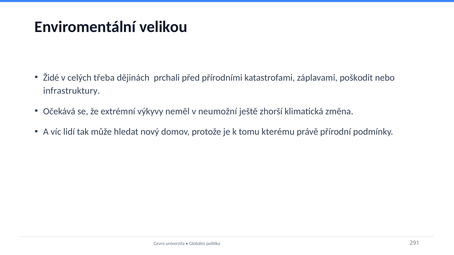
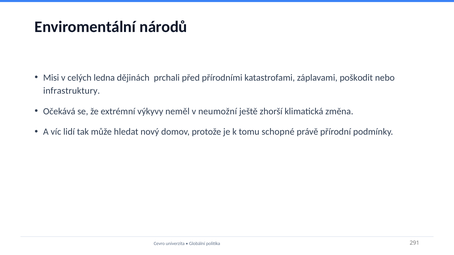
velikou: velikou -> národů (163, 27)
Židé: Židé -> Misi (51, 78)
třeba: třeba -> ledna (104, 78)
kterému: kterému -> schopné (278, 132)
